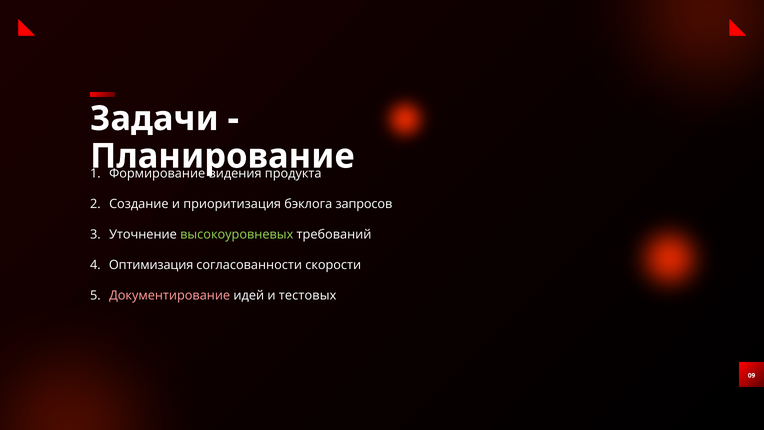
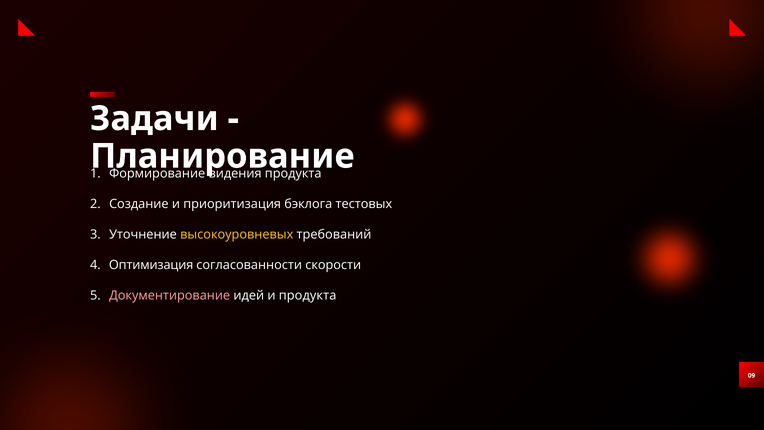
запросов: запросов -> тестовых (364, 204)
высокоуровневых colour: light green -> yellow (237, 234)
и тестовых: тестовых -> продукта (308, 296)
